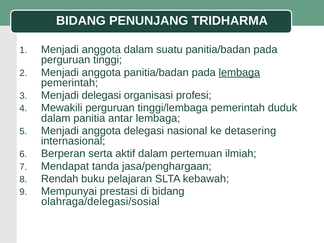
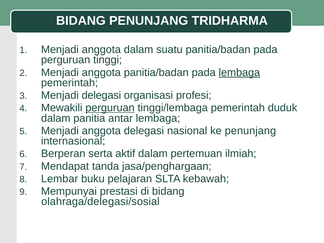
perguruan underline: none -> present (110, 108)
ke detasering: detasering -> penunjang (250, 131)
Rendah: Rendah -> Lembar (60, 179)
